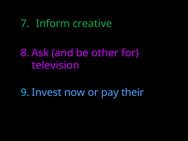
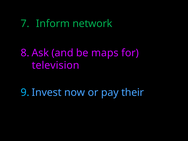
creative: creative -> network (92, 24)
other: other -> maps (105, 53)
